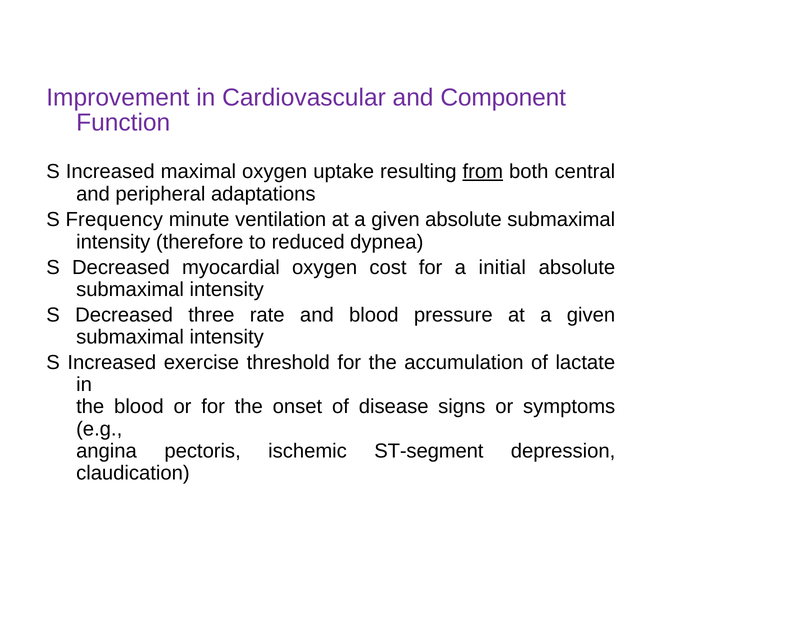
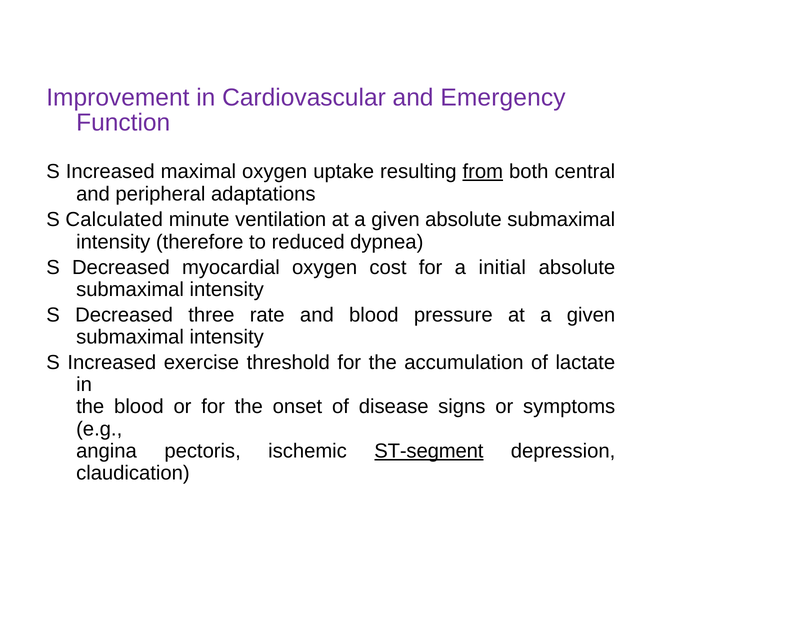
Component: Component -> Emergency (503, 98)
Frequency: Frequency -> Calculated (114, 219)
ST-segment underline: none -> present (429, 451)
